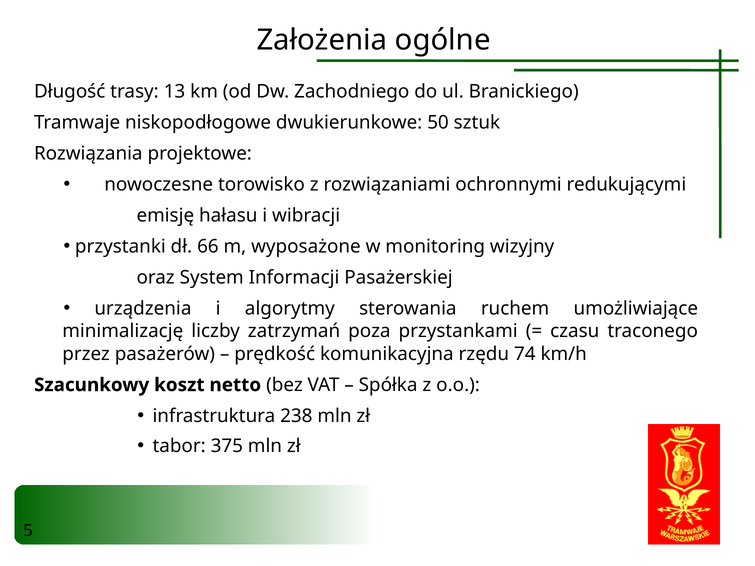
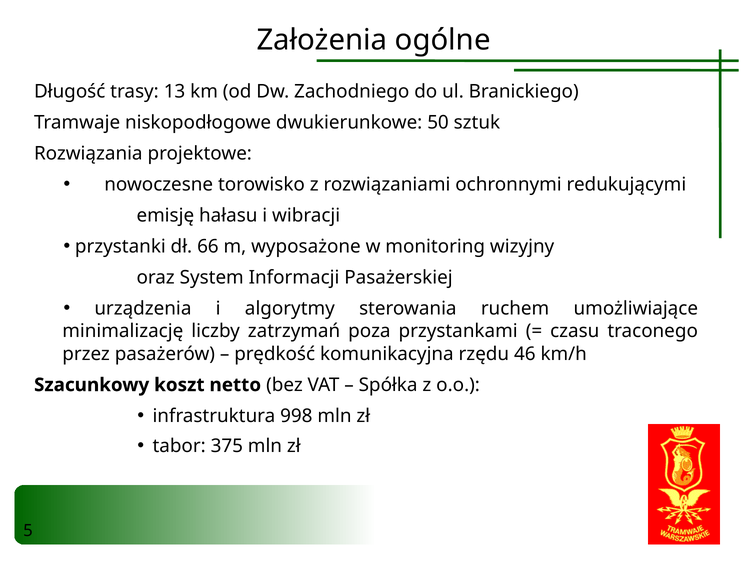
74: 74 -> 46 (525, 354)
238: 238 -> 998 (296, 416)
